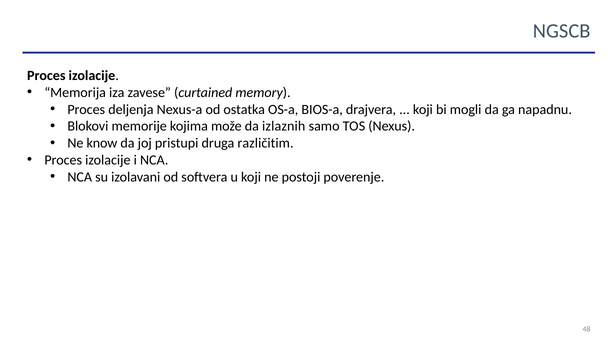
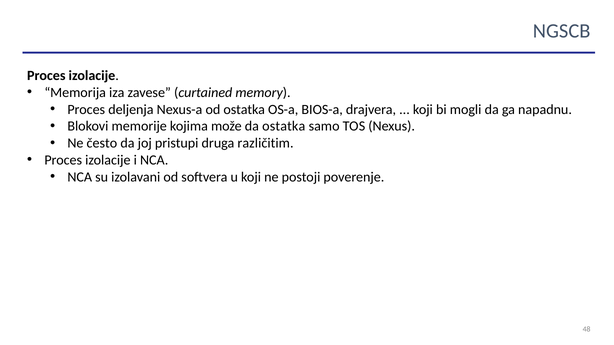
da izlaznih: izlaznih -> ostatka (284, 126)
know: know -> često (102, 143)
